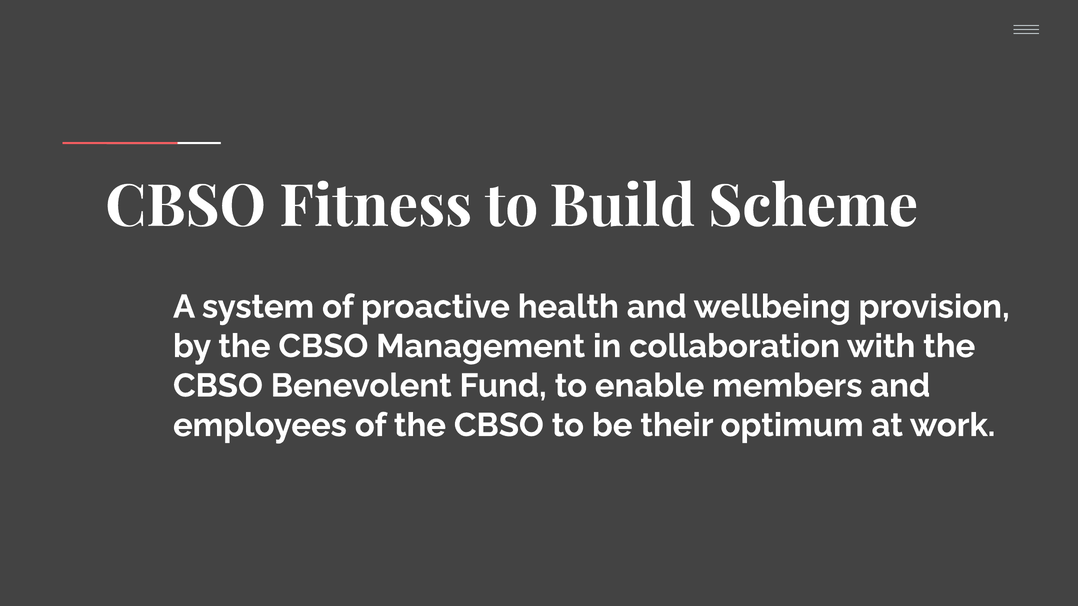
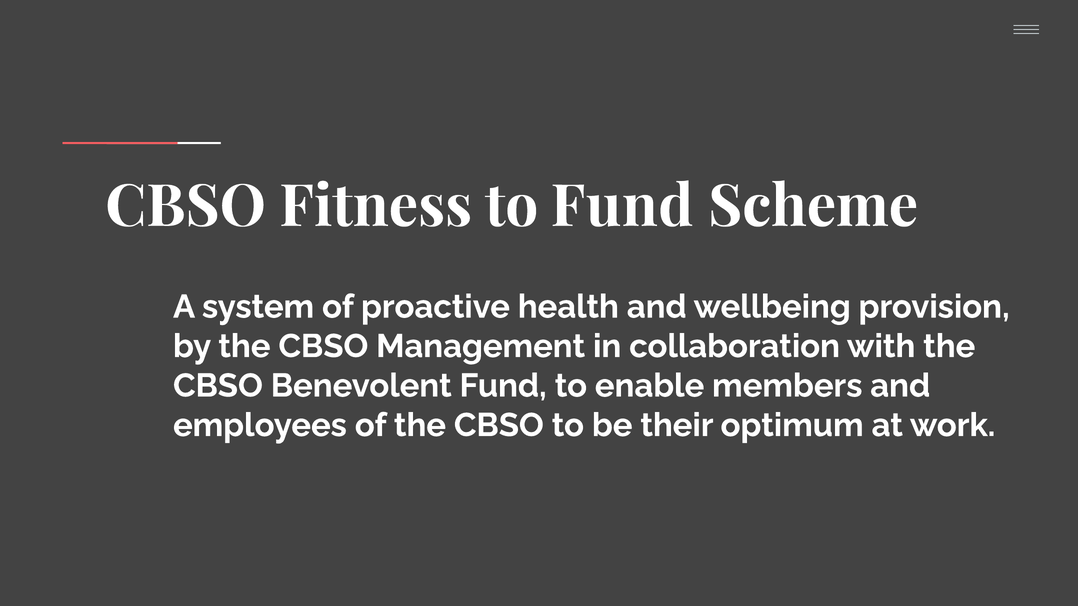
to Build: Build -> Fund (622, 207)
